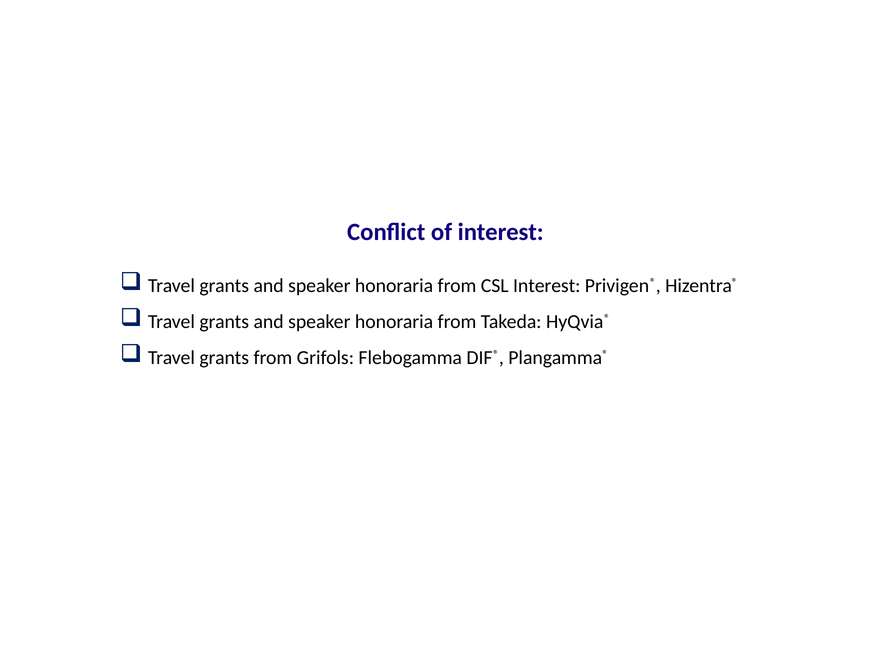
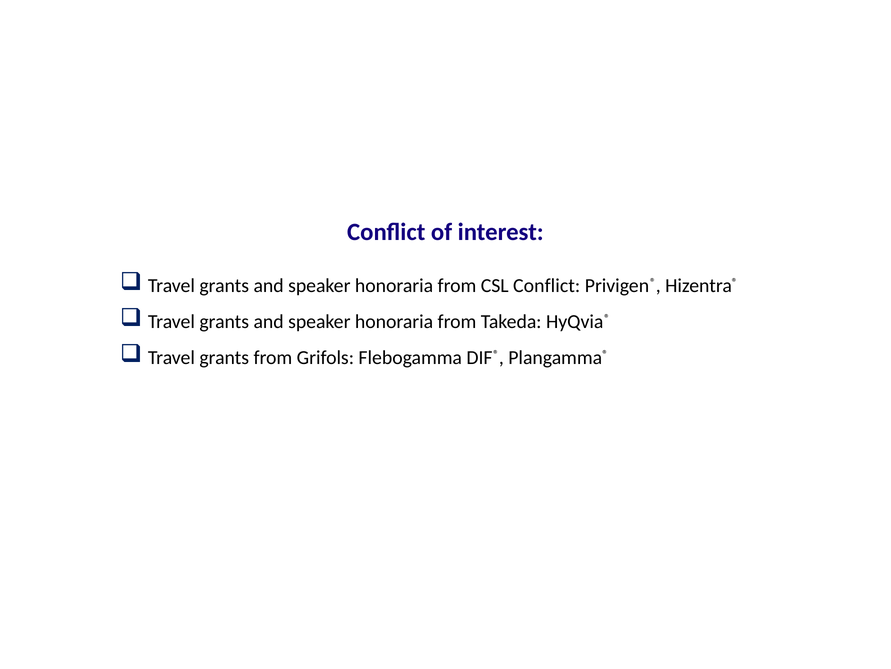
CSL Interest: Interest -> Conflict (547, 285)
